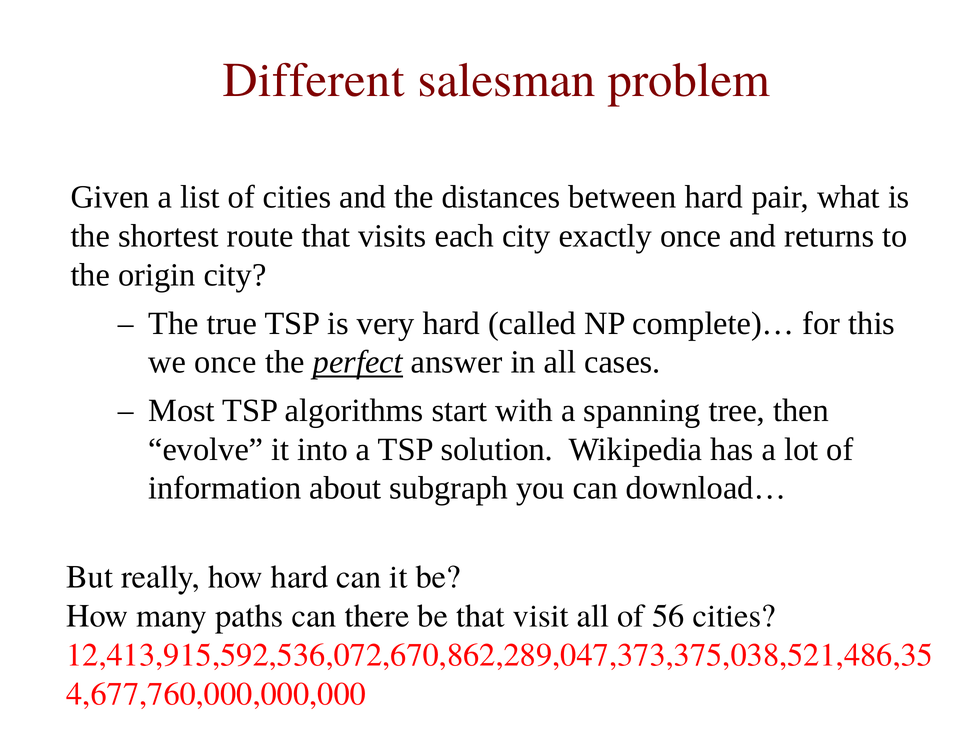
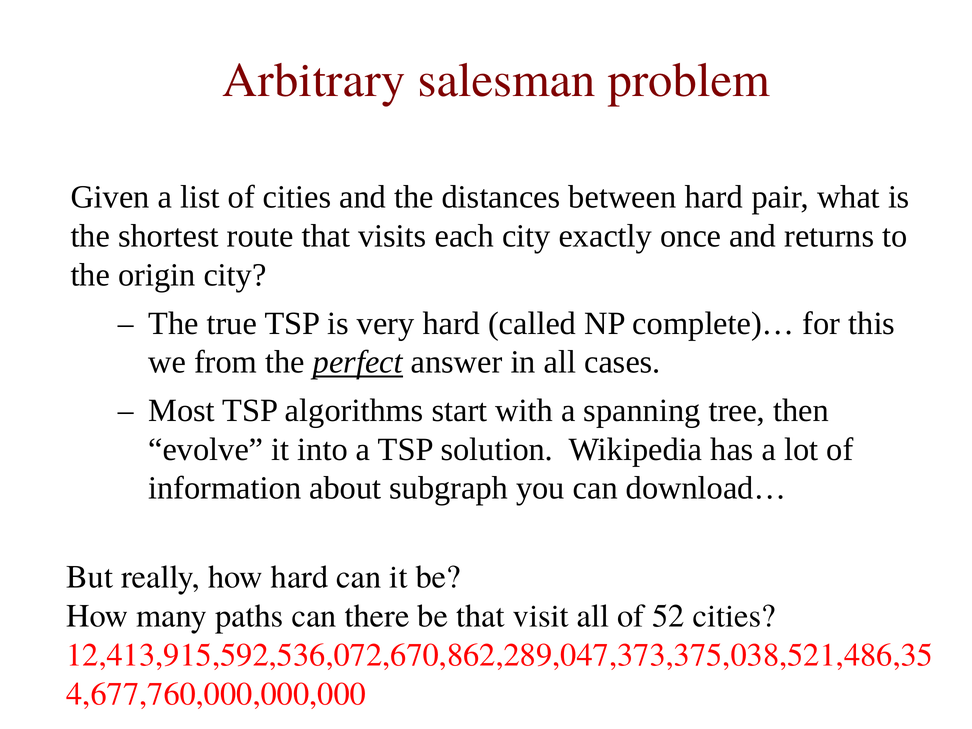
Different: Different -> Arbitrary (314, 80)
we once: once -> from (226, 362)
56: 56 -> 52 (668, 616)
